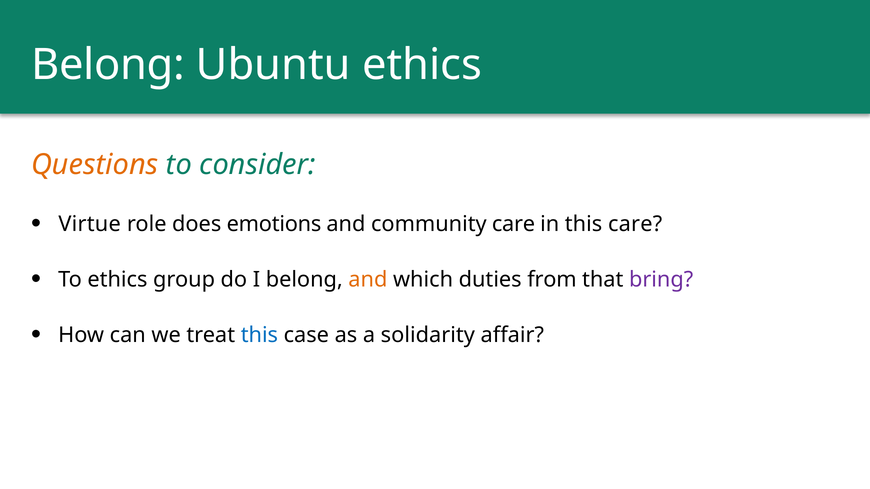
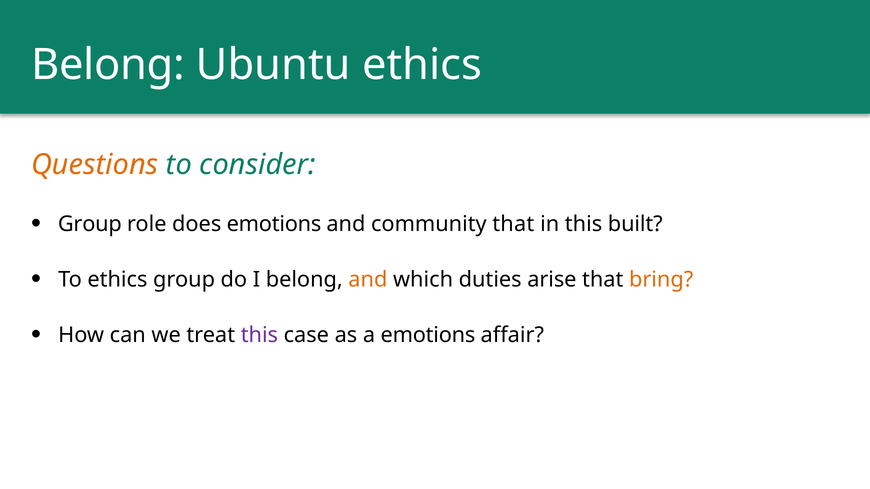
Virtue: Virtue -> Group (90, 224)
community care: care -> that (513, 224)
this care: care -> built (635, 224)
from: from -> arise (552, 280)
bring colour: purple -> orange (661, 280)
this colour: blue -> purple (259, 335)
a solidarity: solidarity -> emotions (428, 335)
